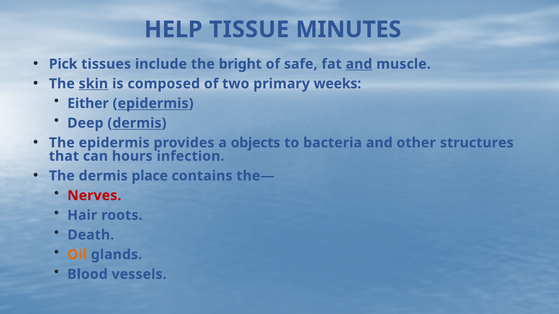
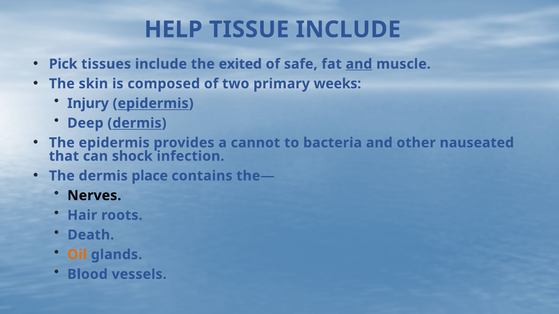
TISSUE MINUTES: MINUTES -> INCLUDE (348, 30)
bright: bright -> exited (240, 64)
skin underline: present -> none (93, 84)
Either: Either -> Injury (88, 104)
objects: objects -> cannot (255, 143)
structures: structures -> nauseated (477, 143)
hours: hours -> shock (132, 156)
Nerves colour: red -> black (94, 196)
